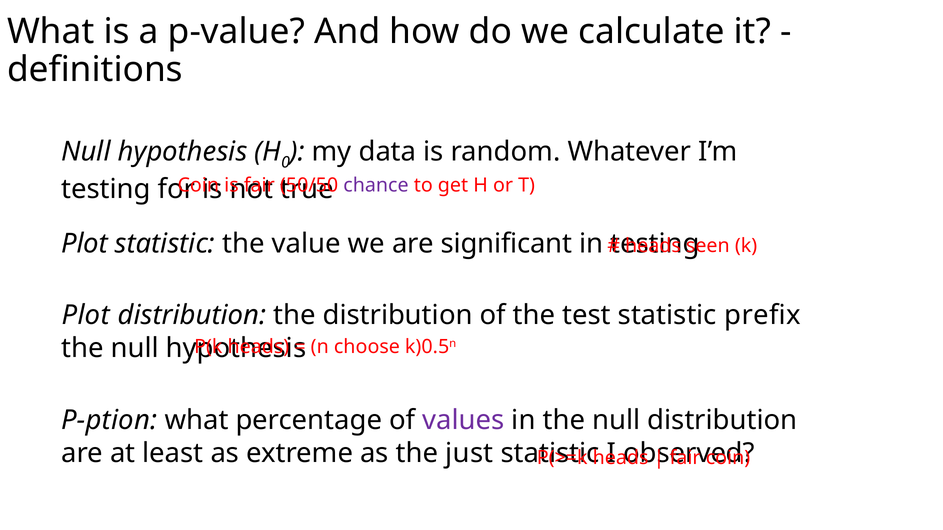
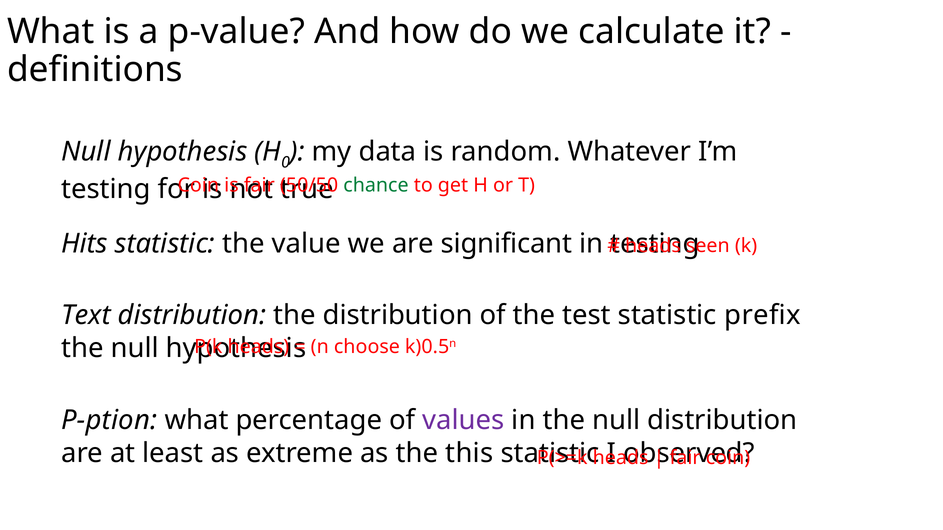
chance colour: purple -> green (376, 185)
Plot: Plot -> Hits (84, 244)
Plot: Plot -> Text (86, 315)
just: just -> this (469, 453)
